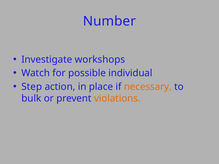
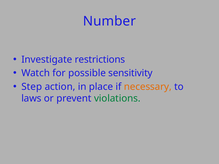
workshops: workshops -> restrictions (100, 60)
individual: individual -> sensitivity (130, 73)
bulk: bulk -> laws (31, 99)
violations colour: orange -> green (117, 99)
